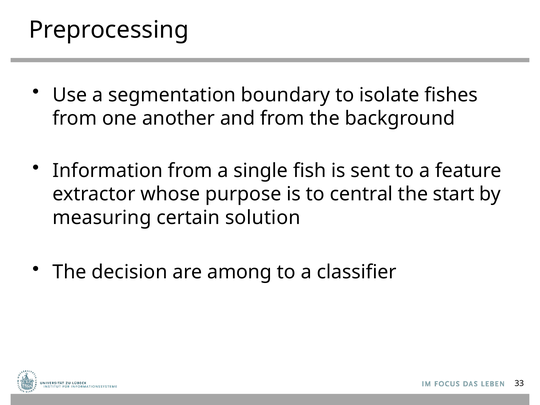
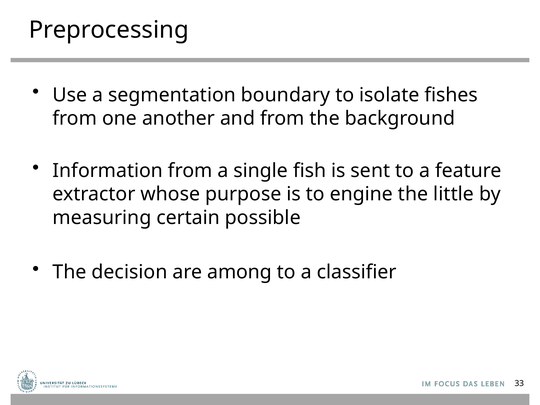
central: central -> engine (361, 194)
start: start -> little (454, 194)
solution: solution -> possible (263, 218)
